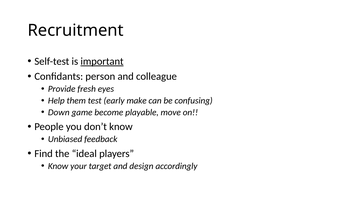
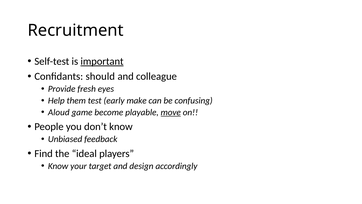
person: person -> should (100, 76)
Down: Down -> Aloud (59, 112)
move underline: none -> present (171, 112)
